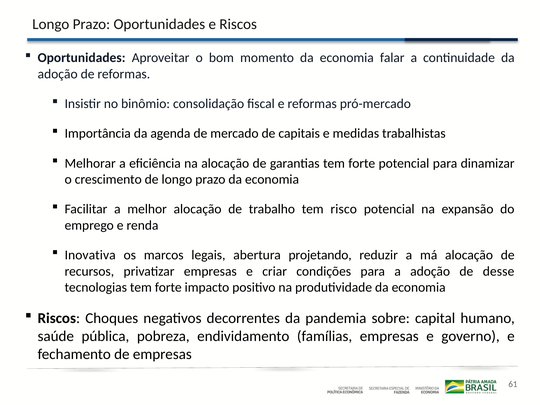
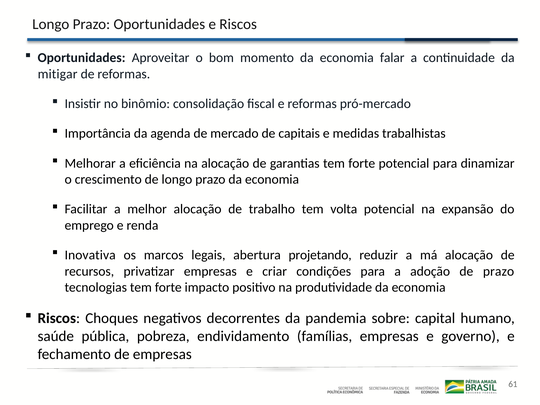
adoção: adoção -> mitigar (58, 74)
risco: risco -> volta (344, 209)
de desse: desse -> prazo (499, 271)
